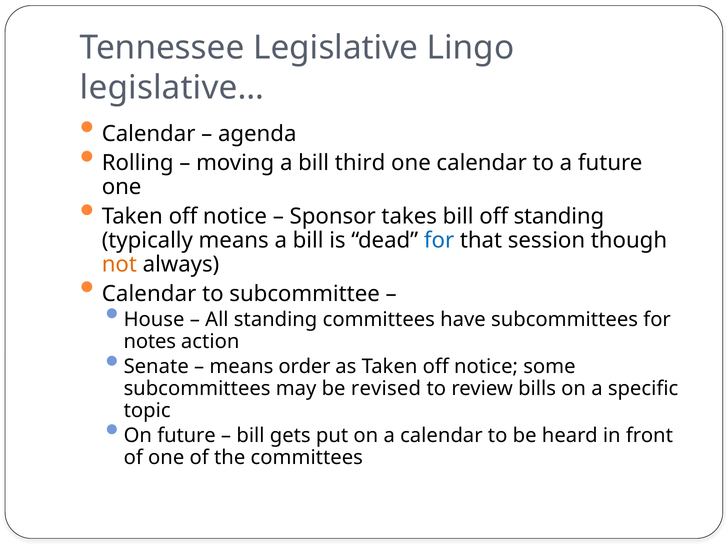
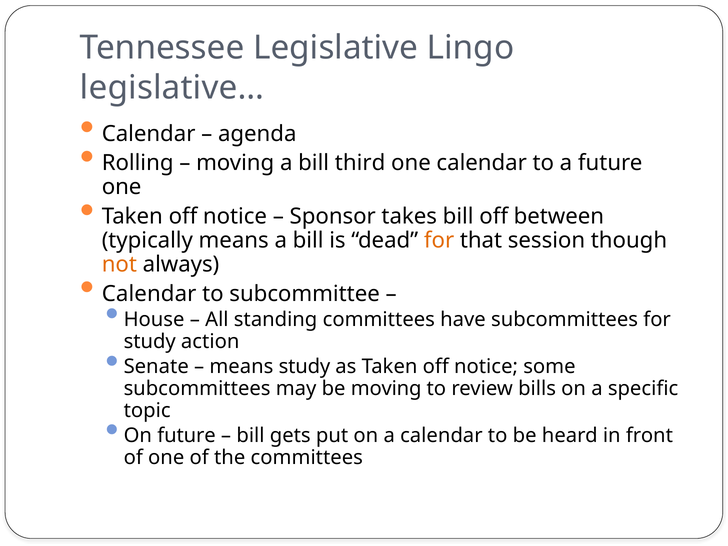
off standing: standing -> between (559, 216)
for colour: blue -> orange (439, 240)
notes: notes -> study (150, 342)
means order: order -> study (304, 367)
be revised: revised -> moving (386, 389)
